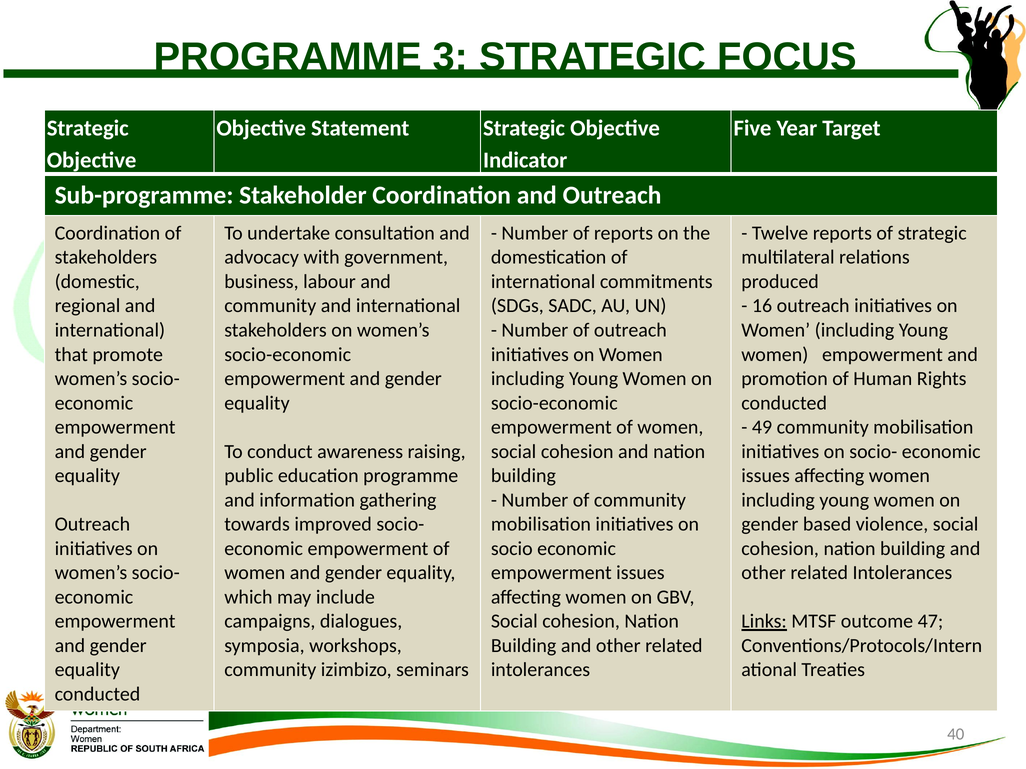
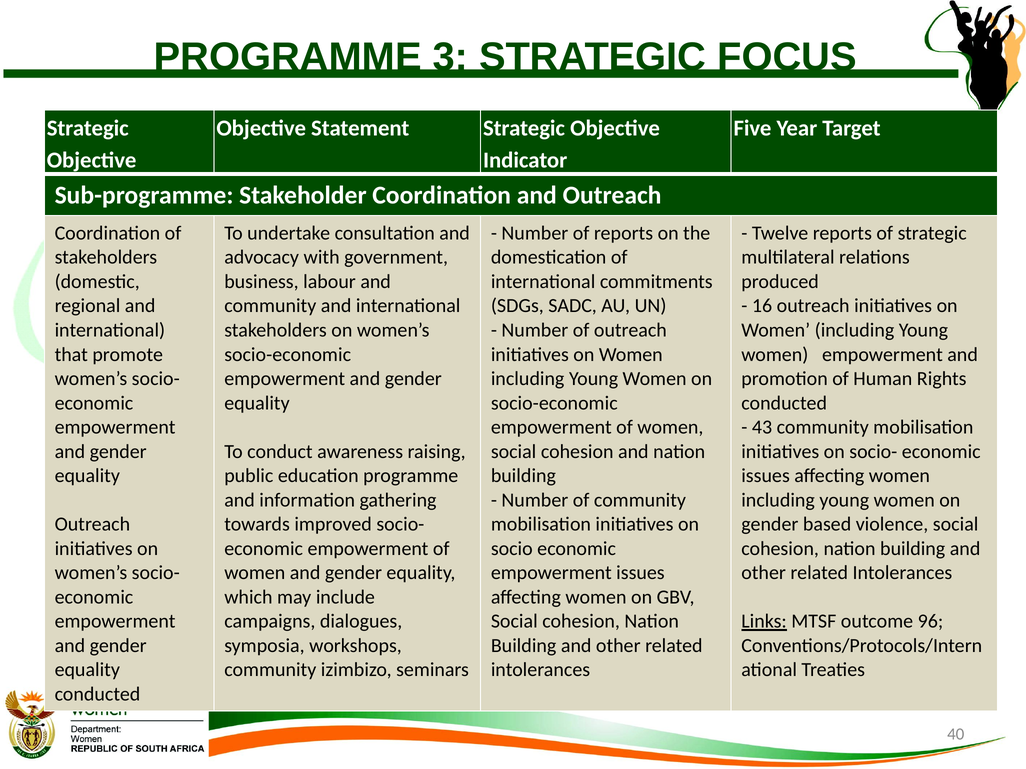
49: 49 -> 43 (762, 427)
47: 47 -> 96 (930, 622)
